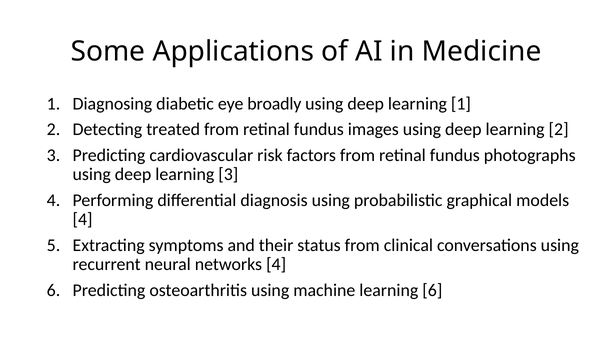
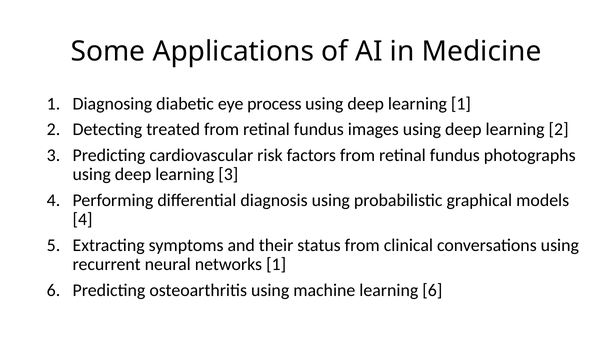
broadly: broadly -> process (274, 104)
networks 4: 4 -> 1 (276, 264)
